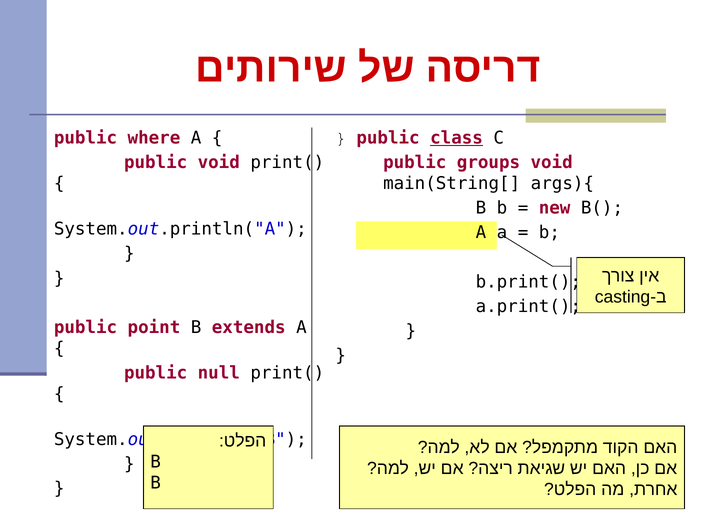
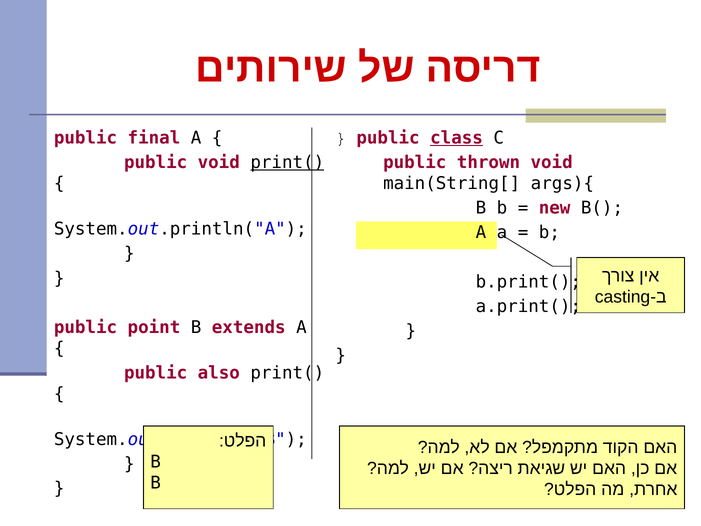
where: where -> final (154, 138)
print( underline: none -> present (287, 162)
groups: groups -> thrown (488, 162)
null: null -> also (219, 373)
